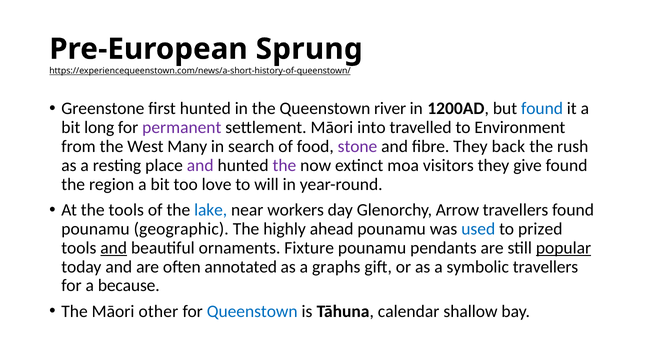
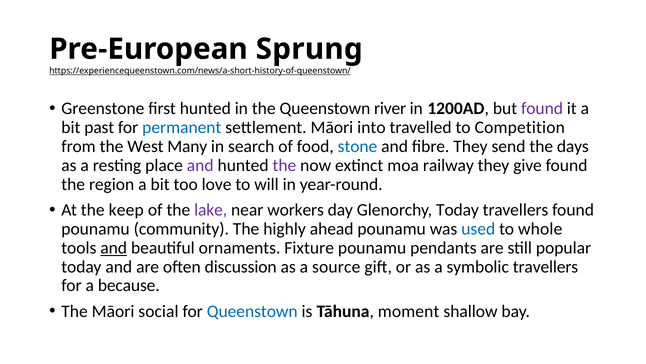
found colour: blue -> purple (542, 108)
long: long -> past (99, 127)
permanent colour: purple -> blue (182, 127)
Environment: Environment -> Competition (520, 127)
stone colour: purple -> blue (358, 146)
back: back -> send (508, 146)
rush: rush -> days (573, 146)
visitors: visitors -> railway (448, 165)
the tools: tools -> keep (126, 210)
lake colour: blue -> purple (211, 210)
Glenorchy Arrow: Arrow -> Today (457, 210)
geographic: geographic -> community (181, 229)
prized: prized -> whole (540, 229)
popular underline: present -> none (564, 247)
annotated: annotated -> discussion (241, 266)
graphs: graphs -> source (336, 266)
other: other -> social (158, 311)
calendar: calendar -> moment (409, 311)
